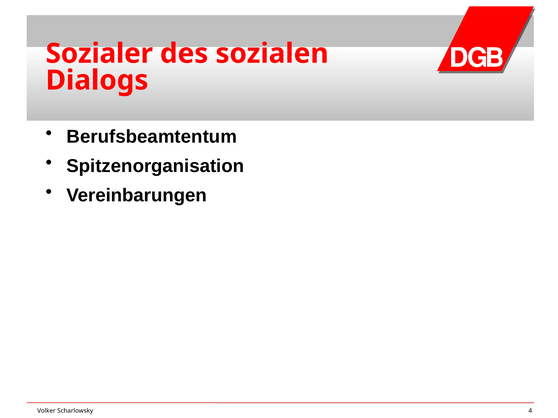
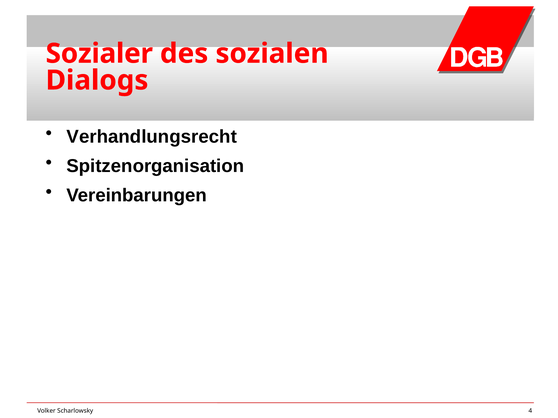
Berufsbeamtentum: Berufsbeamtentum -> Verhandlungsrecht (152, 137)
